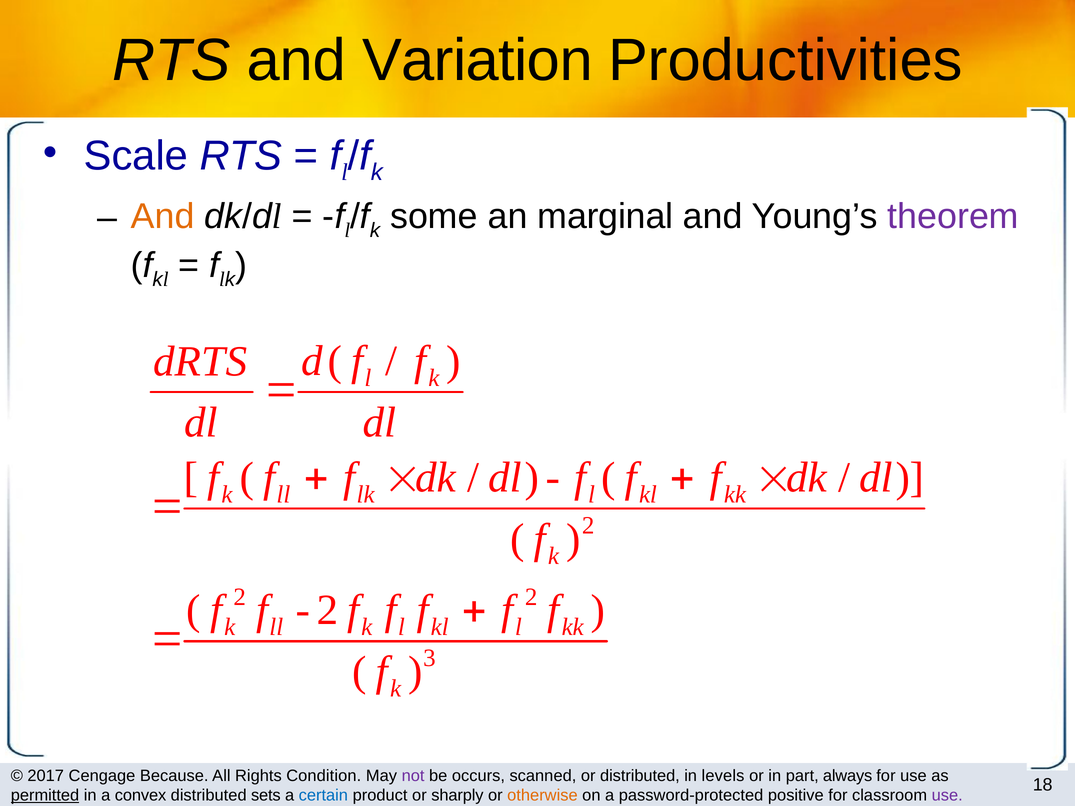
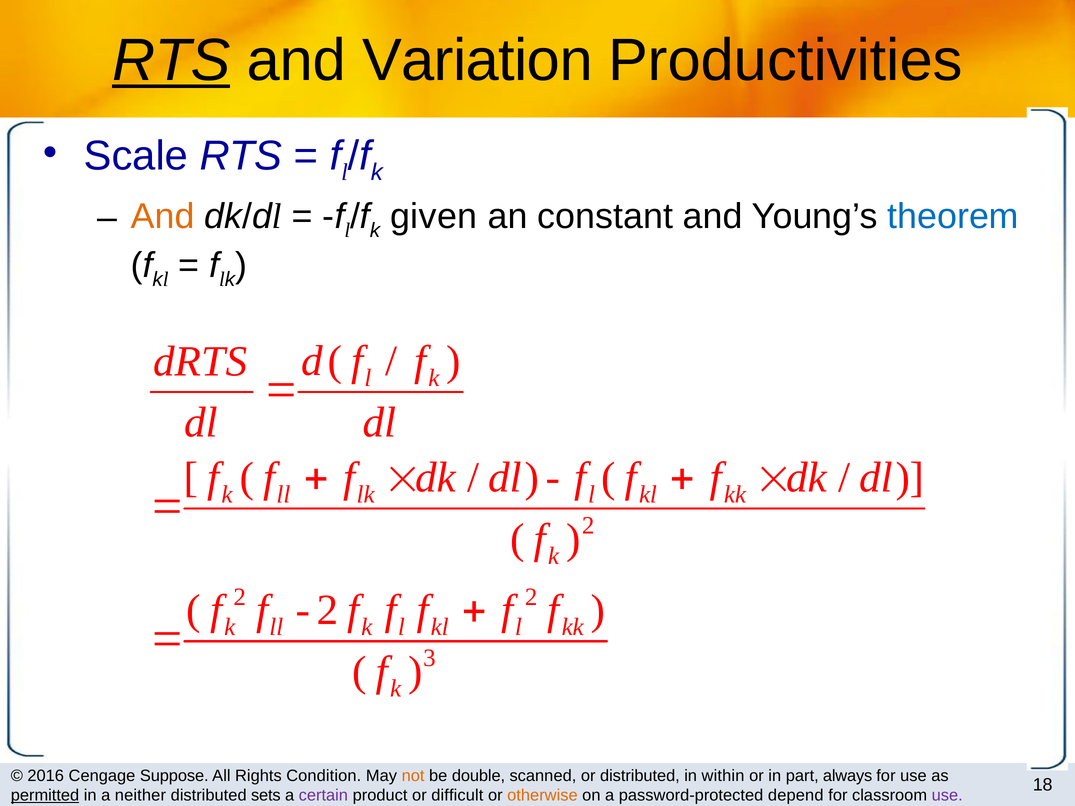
RTS underline: none -> present (171, 61)
some: some -> given (434, 216)
marginal: marginal -> constant (605, 216)
theorem colour: purple -> blue (953, 216)
2017: 2017 -> 2016 (46, 776)
Because: Because -> Suppose (174, 776)
not colour: purple -> orange (413, 776)
occurs: occurs -> double (478, 776)
levels: levels -> within (723, 776)
convex: convex -> neither (140, 796)
certain colour: blue -> purple (323, 796)
sharply: sharply -> difficult (457, 796)
positive: positive -> depend (796, 796)
